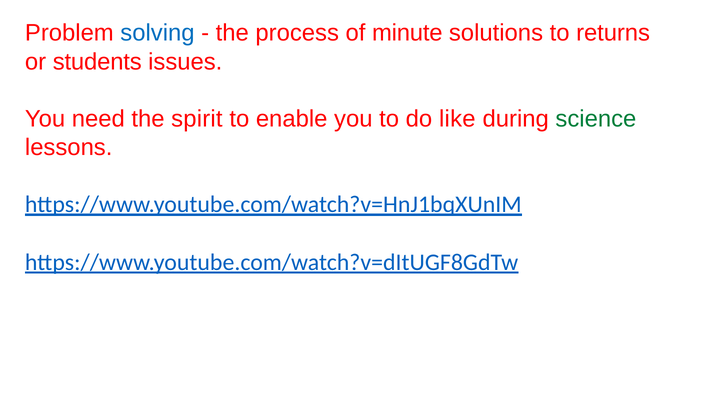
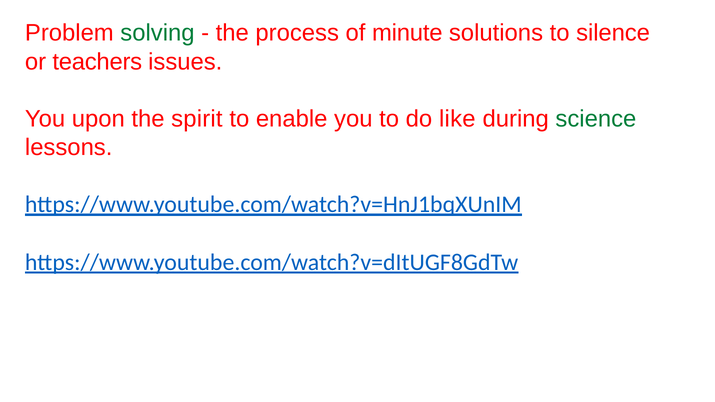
solving colour: blue -> green (157, 33)
returns: returns -> silence (613, 33)
students: students -> teachers (97, 62)
need: need -> upon (98, 119)
